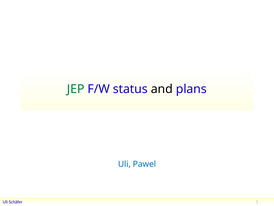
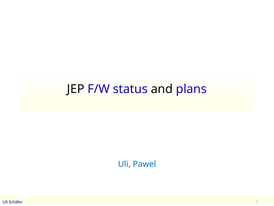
JEP colour: green -> black (76, 89)
